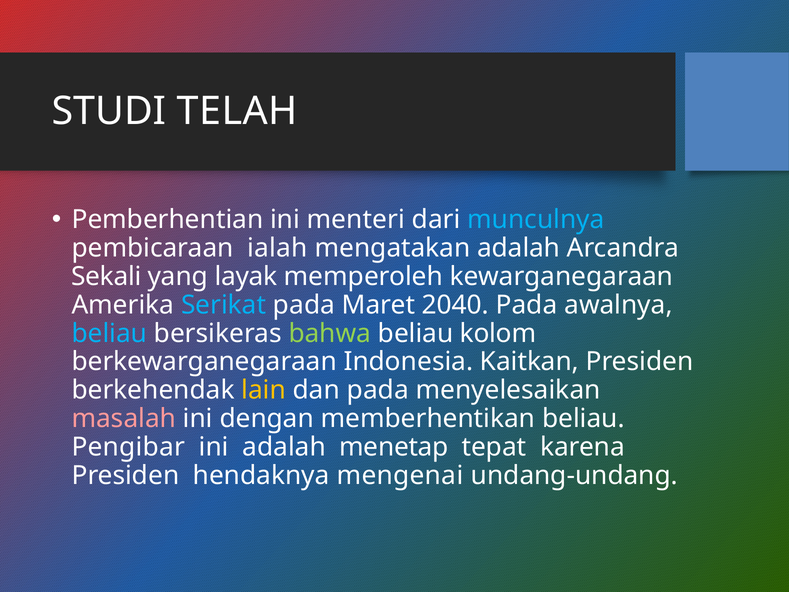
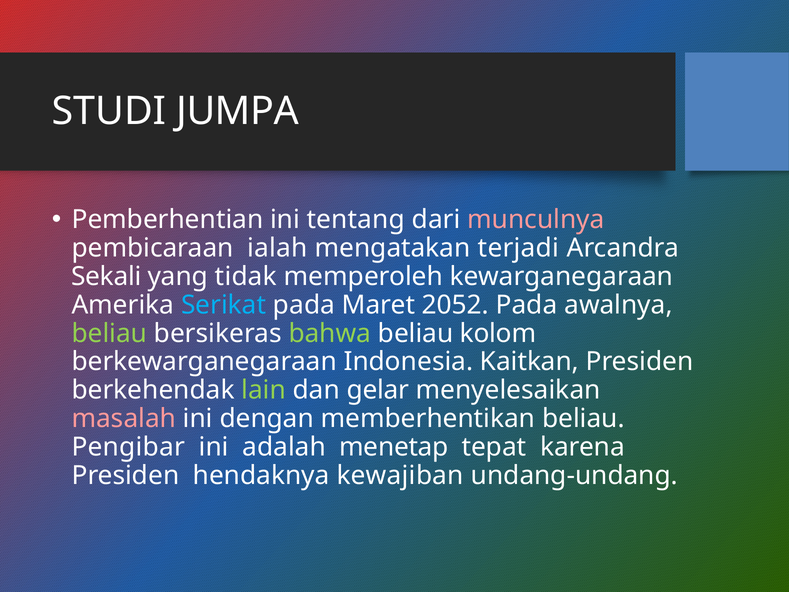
TELAH: TELAH -> JUMPA (238, 111)
menteri: menteri -> tentang (356, 220)
munculnya colour: light blue -> pink (536, 220)
mengatakan adalah: adalah -> terjadi (519, 248)
layak: layak -> tidak (246, 276)
2040: 2040 -> 2052 (455, 305)
beliau colour: light blue -> light green (109, 333)
lain colour: yellow -> light green (264, 390)
dan pada: pada -> gelar (378, 390)
mengenai: mengenai -> kewajiban (400, 475)
